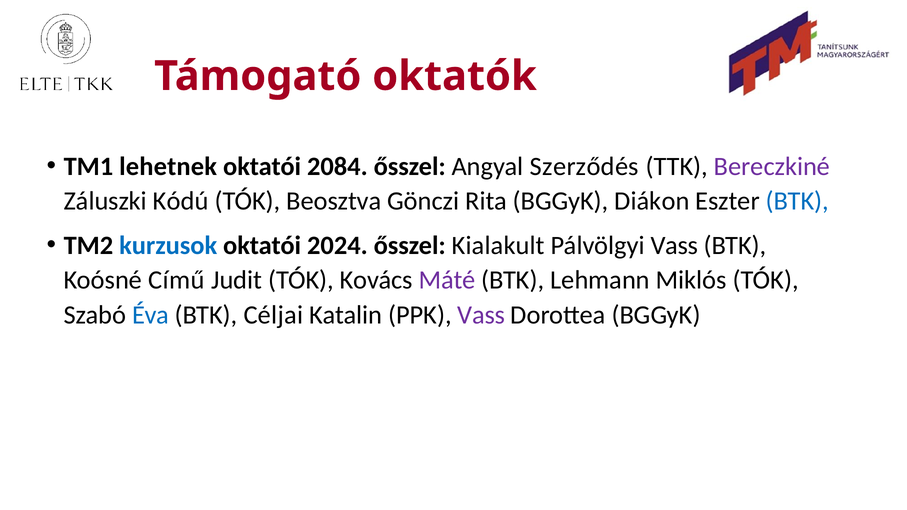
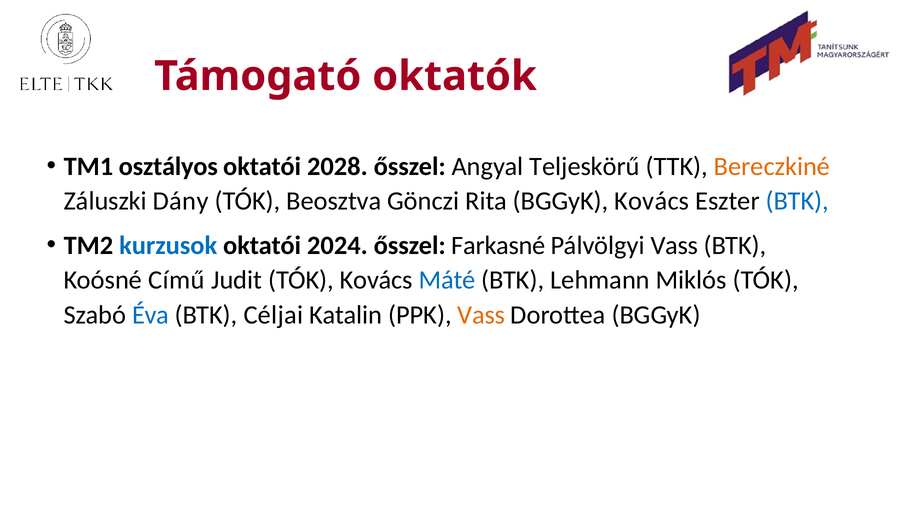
lehetnek: lehetnek -> osztályos (168, 166)
2084: 2084 -> 2028 (337, 166)
Szerződés: Szerződés -> Teljeskörű (585, 166)
Bereczkiné colour: purple -> orange (772, 166)
Kódú: Kódú -> Dány (181, 201)
BGGyK Diákon: Diákon -> Kovács (652, 201)
Kialakult: Kialakult -> Farkasné (498, 245)
Máté colour: purple -> blue (447, 280)
Vass colour: purple -> orange (481, 315)
